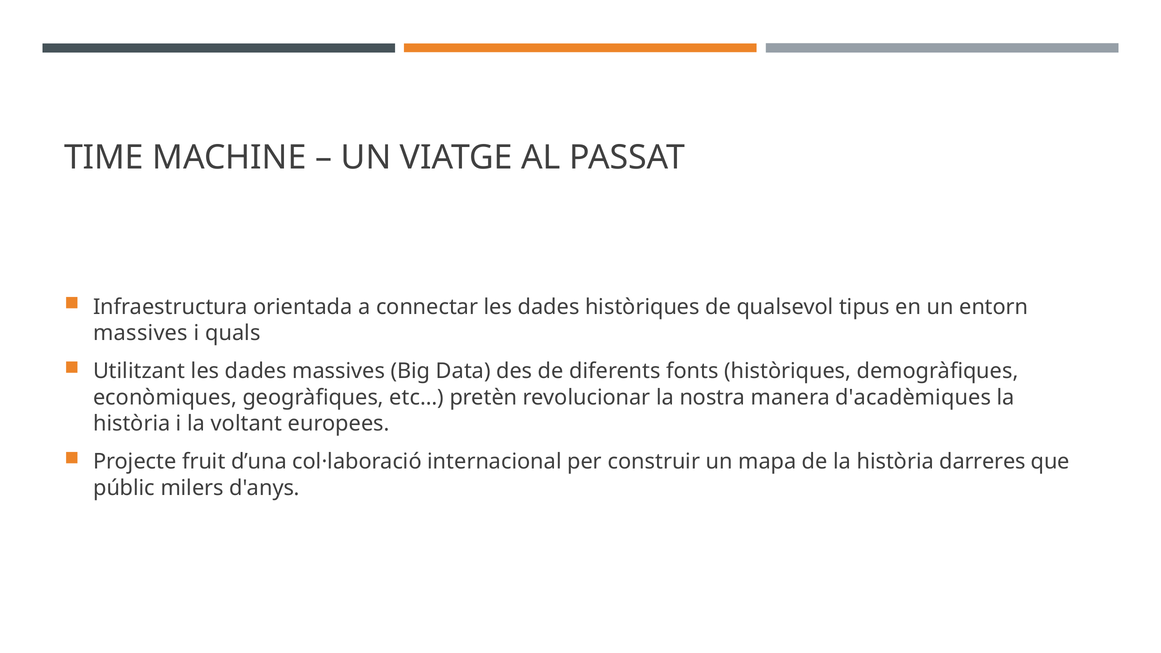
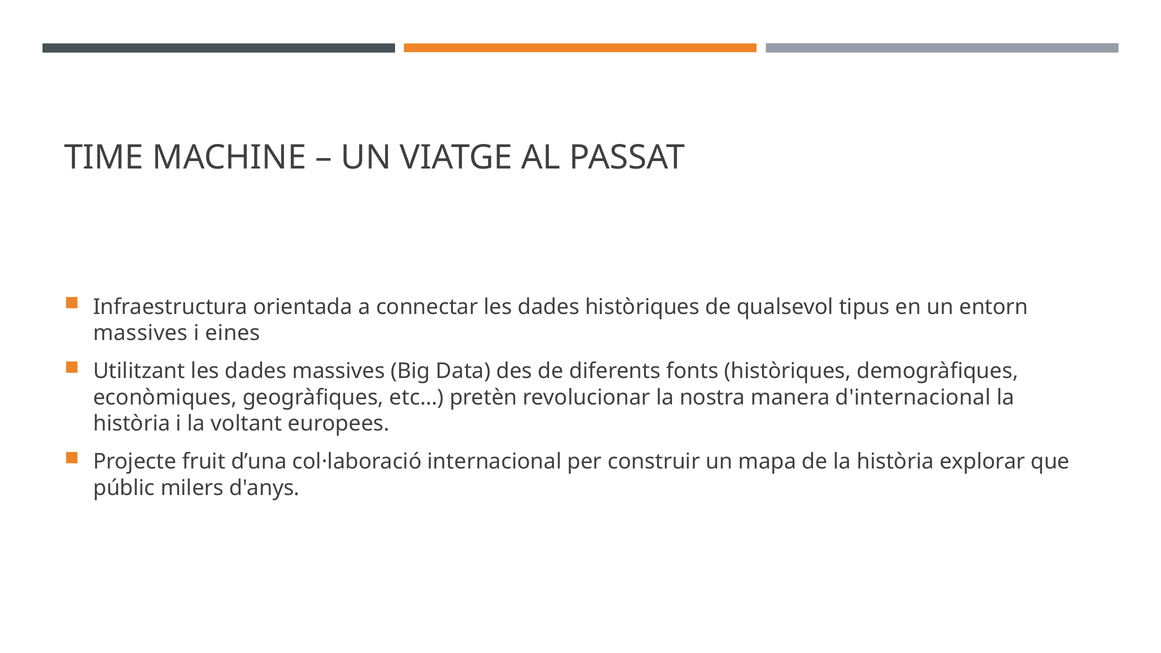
quals: quals -> eines (233, 333)
d'acadèmiques: d'acadèmiques -> d'internacional (913, 397)
darreres: darreres -> explorar (982, 462)
